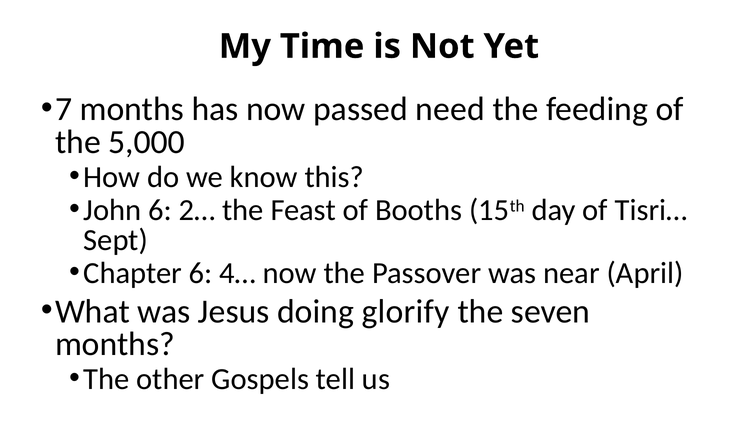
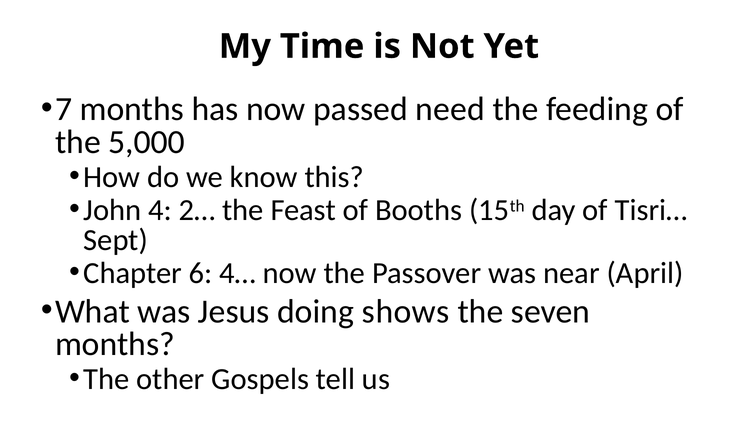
John 6: 6 -> 4 (160, 210)
glorify: glorify -> shows (406, 311)
